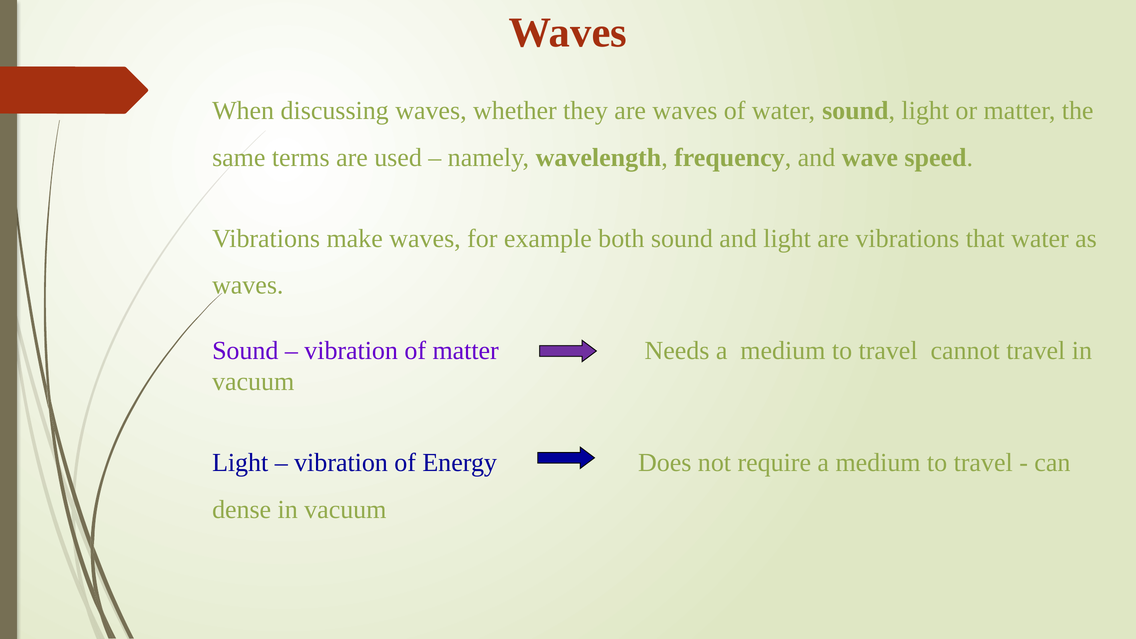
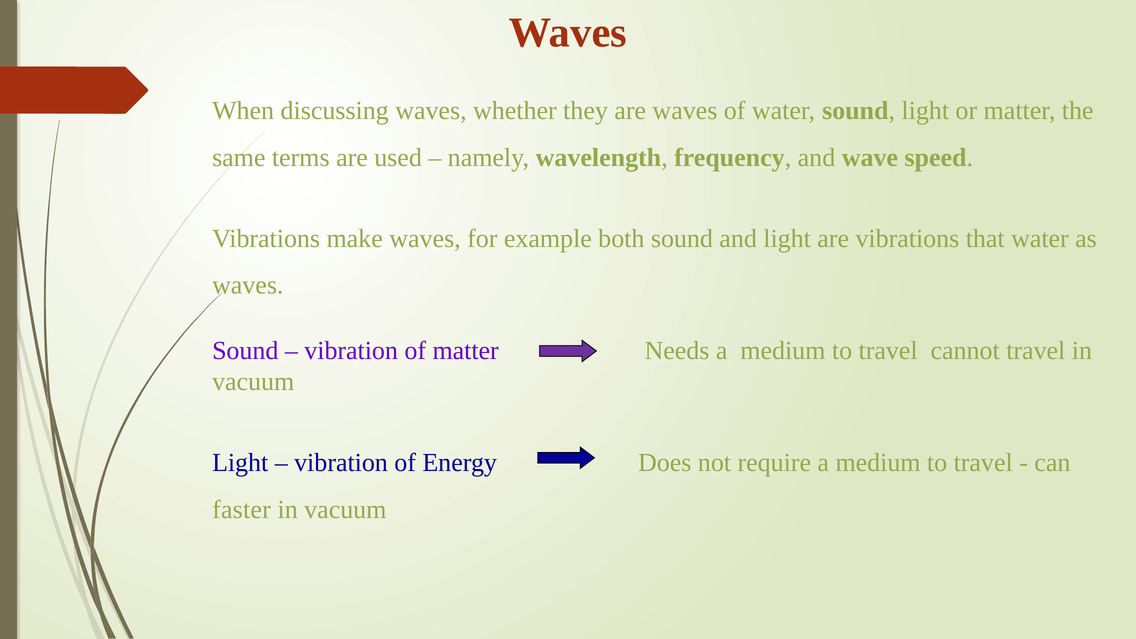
dense: dense -> faster (242, 510)
